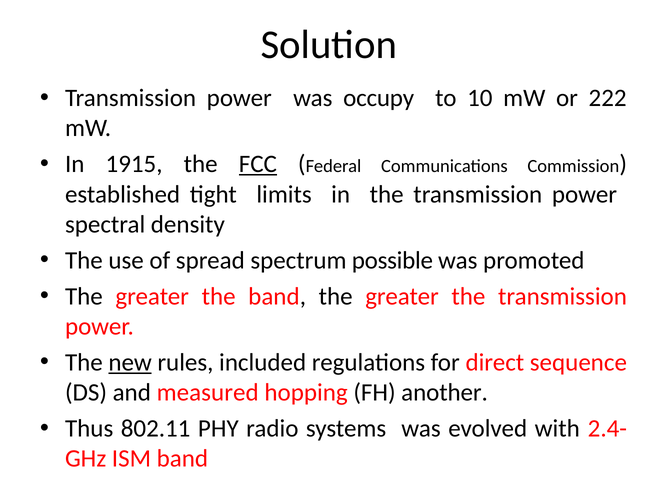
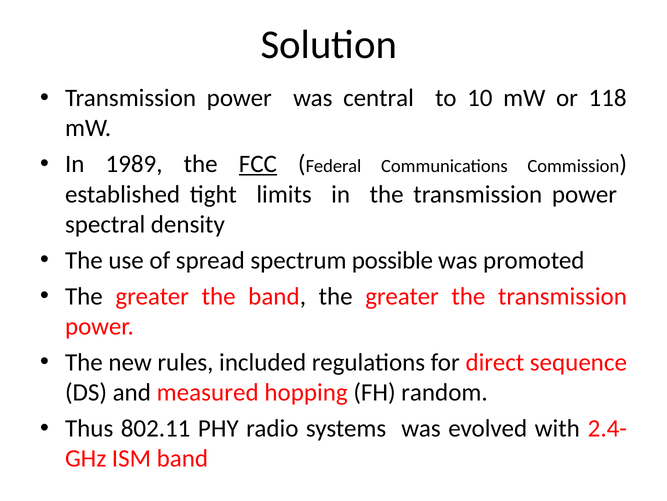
occupy: occupy -> central (379, 98)
222: 222 -> 118 (608, 98)
1915: 1915 -> 1989 (134, 164)
new underline: present -> none (130, 362)
another: another -> random (445, 392)
